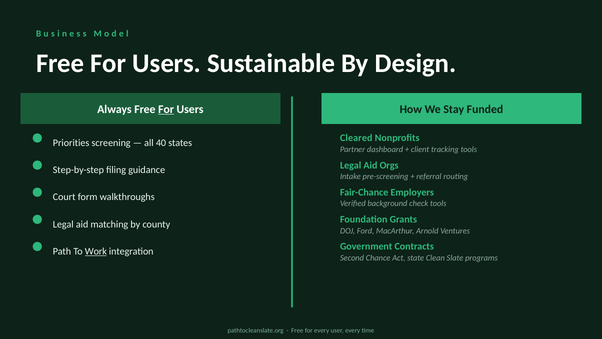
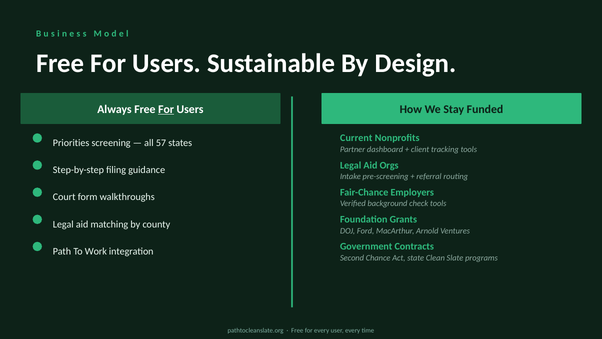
Cleared: Cleared -> Current (356, 138)
40: 40 -> 57 (161, 143)
Work underline: present -> none (96, 251)
